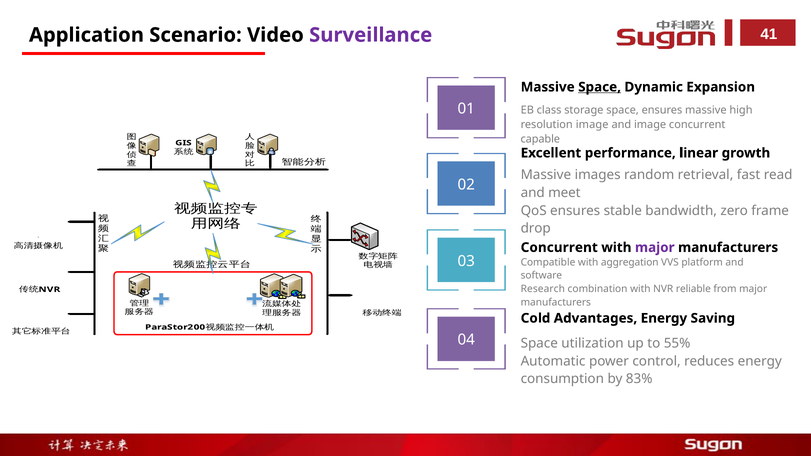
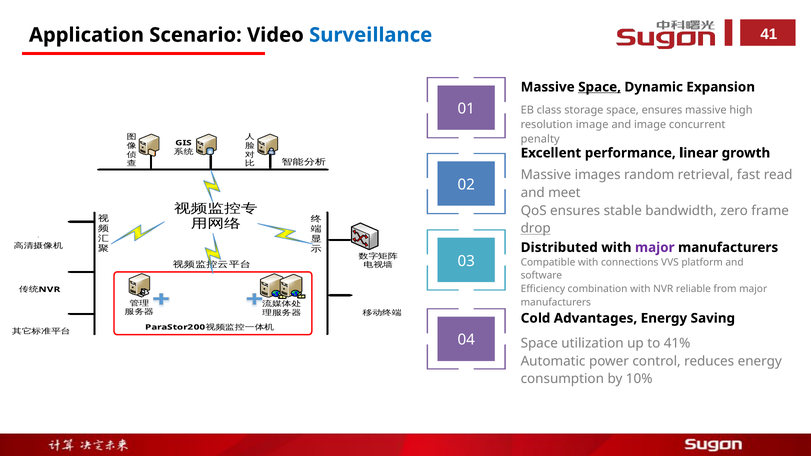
Surveillance colour: purple -> blue (371, 35)
capable: capable -> penalty (540, 139)
drop underline: none -> present (536, 228)
Concurrent: Concurrent -> Distributed (559, 248)
aggregation: aggregation -> connections (630, 262)
Research: Research -> Efficiency (543, 289)
55%: 55% -> 41% (677, 344)
83%: 83% -> 10% (639, 379)
